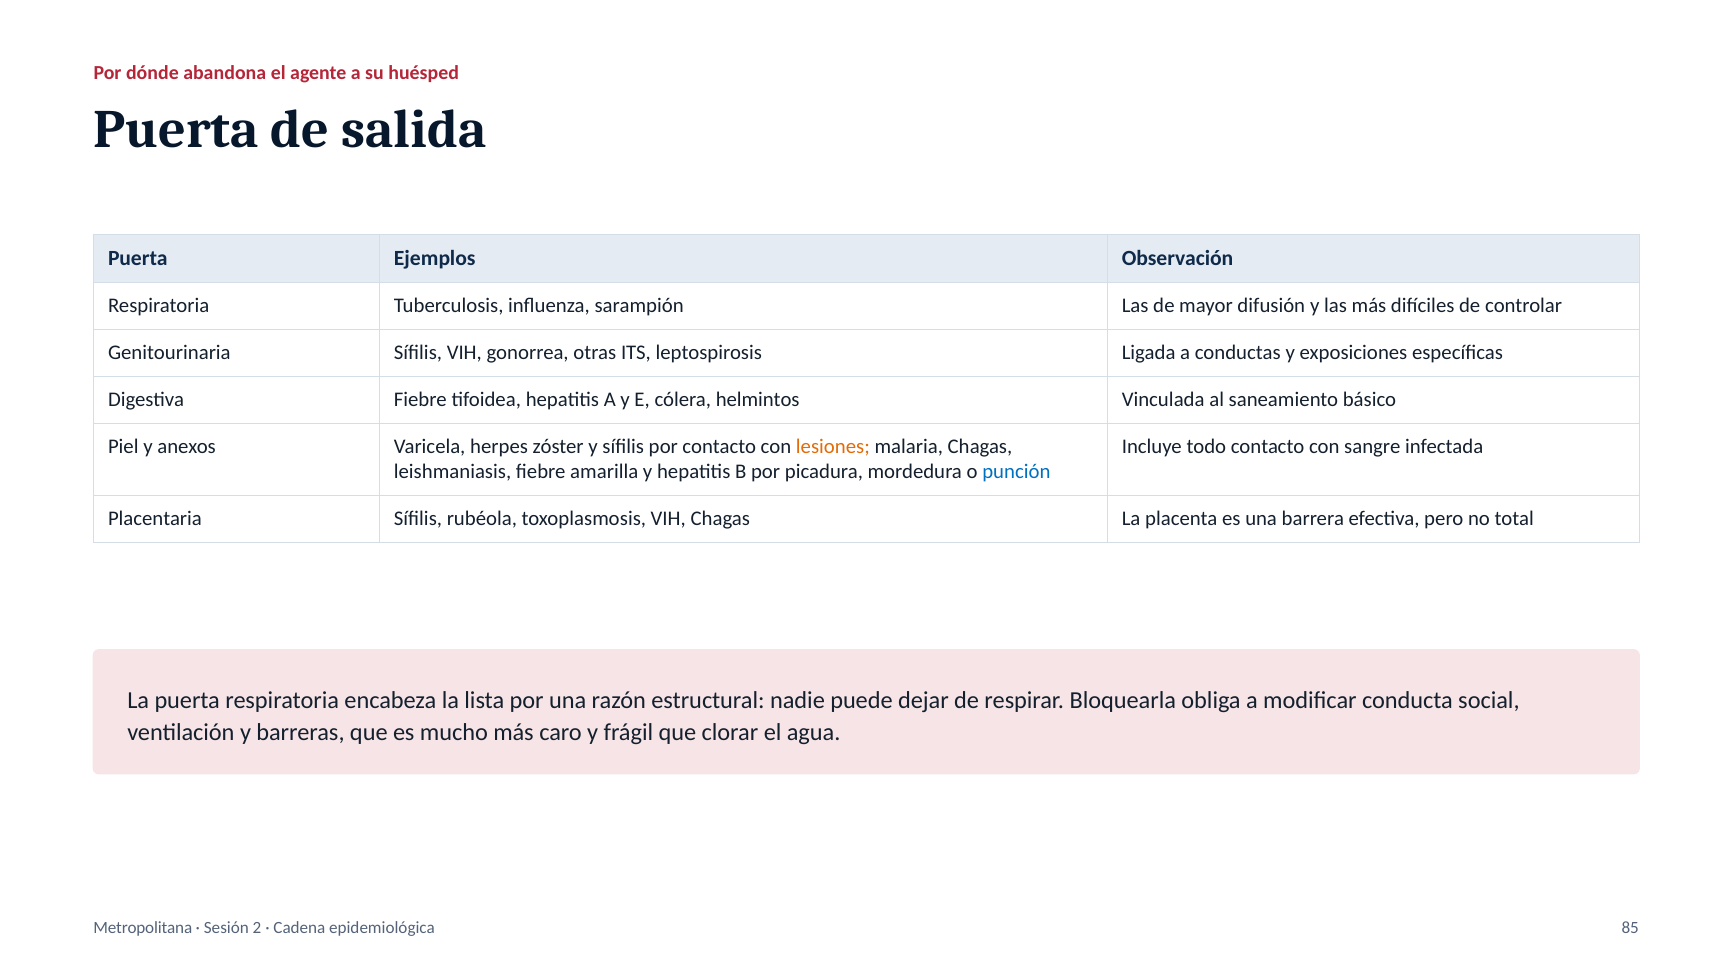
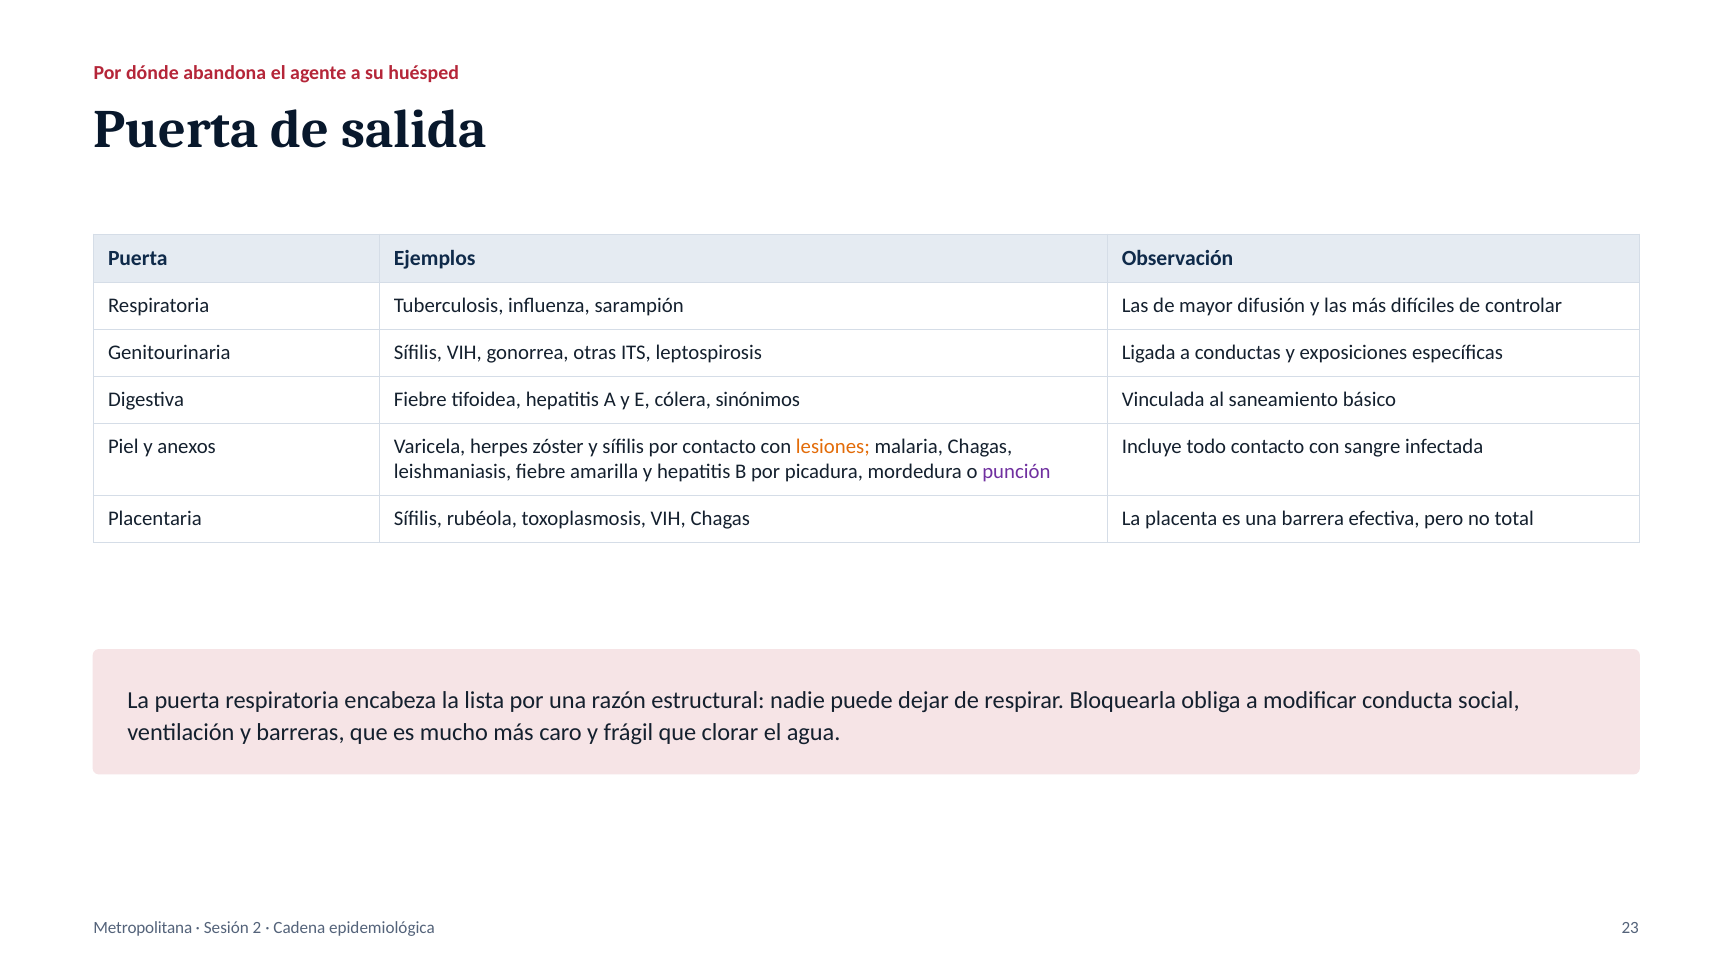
helmintos: helmintos -> sinónimos (758, 400)
punción colour: blue -> purple (1016, 472)
85: 85 -> 23 (1630, 928)
